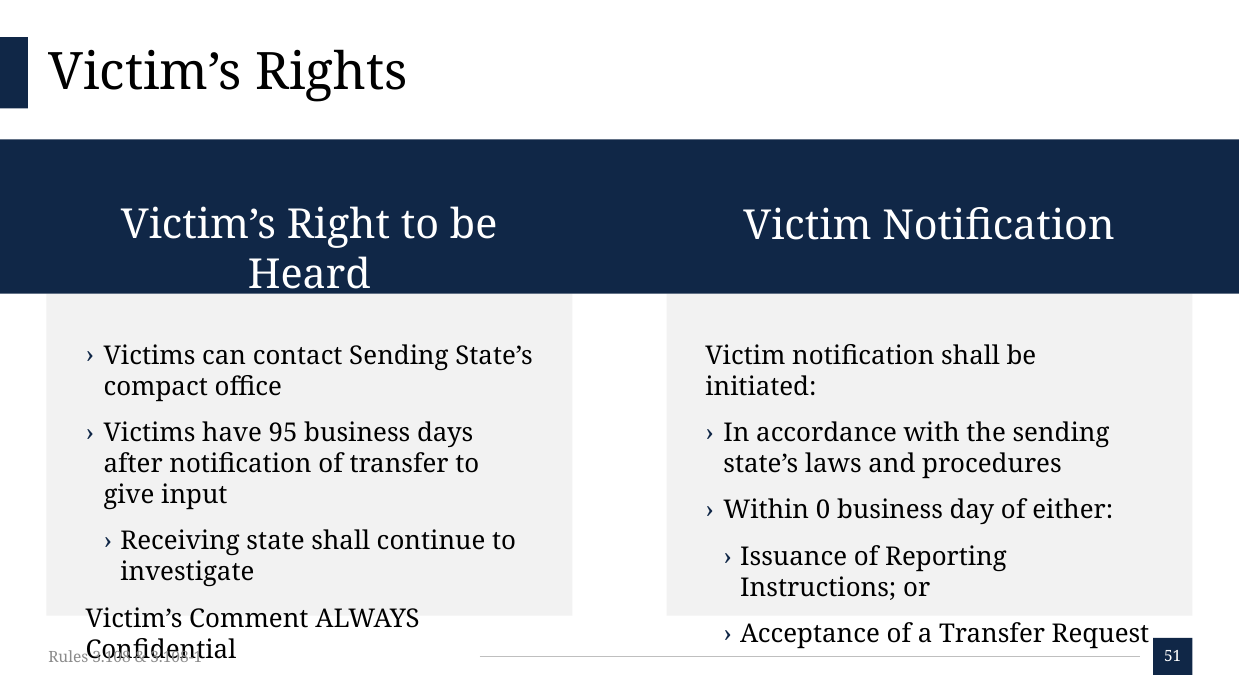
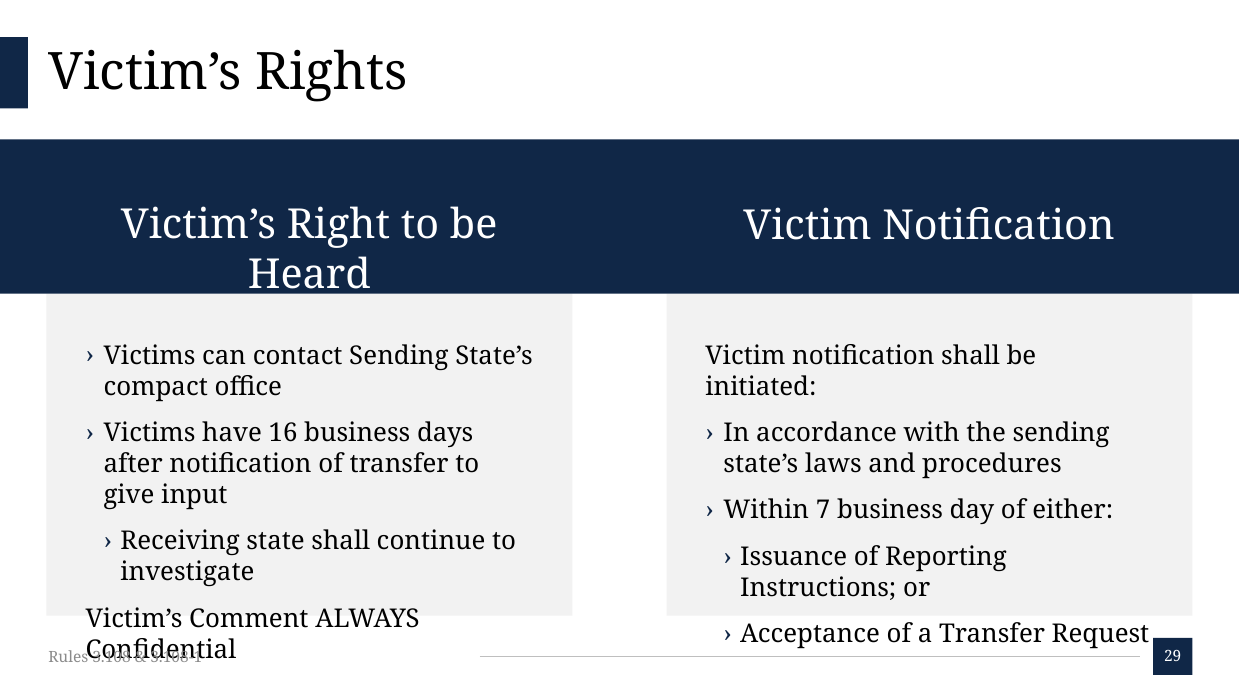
95: 95 -> 16 (283, 433)
0: 0 -> 7 (823, 510)
51: 51 -> 29 (1173, 656)
